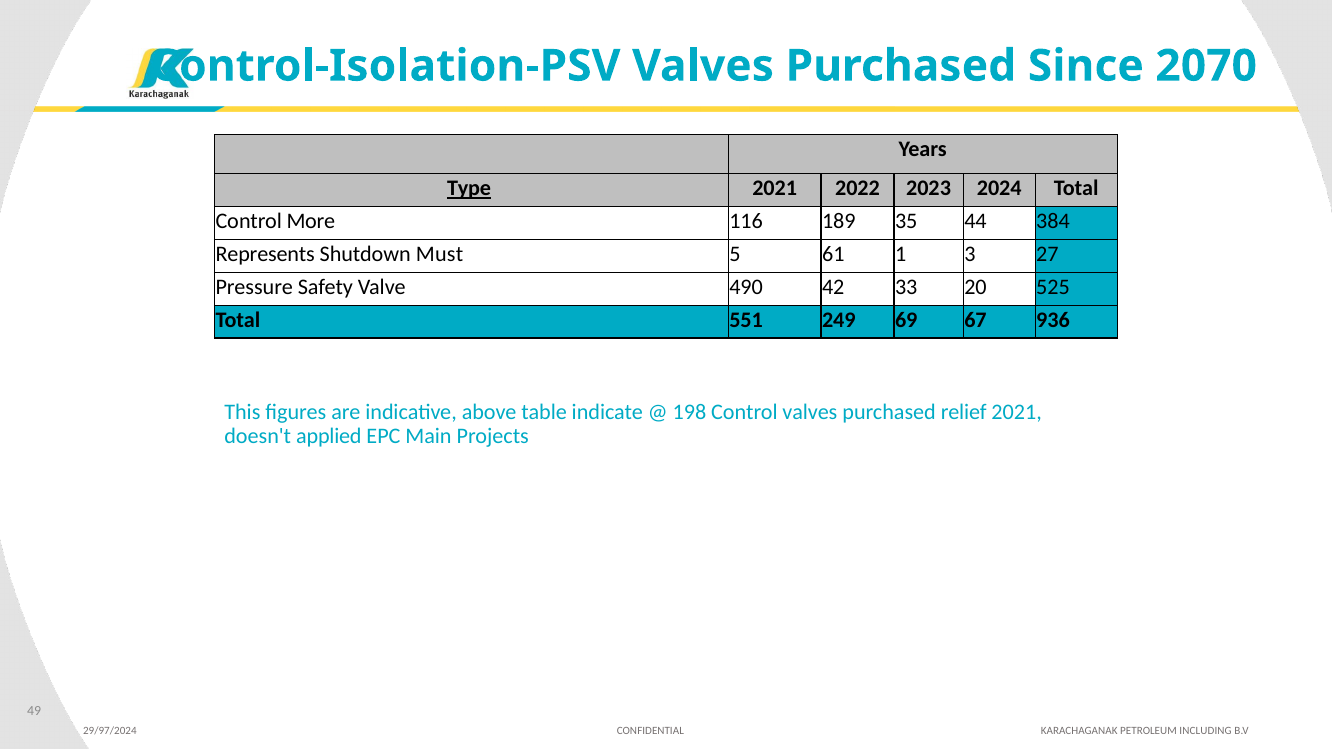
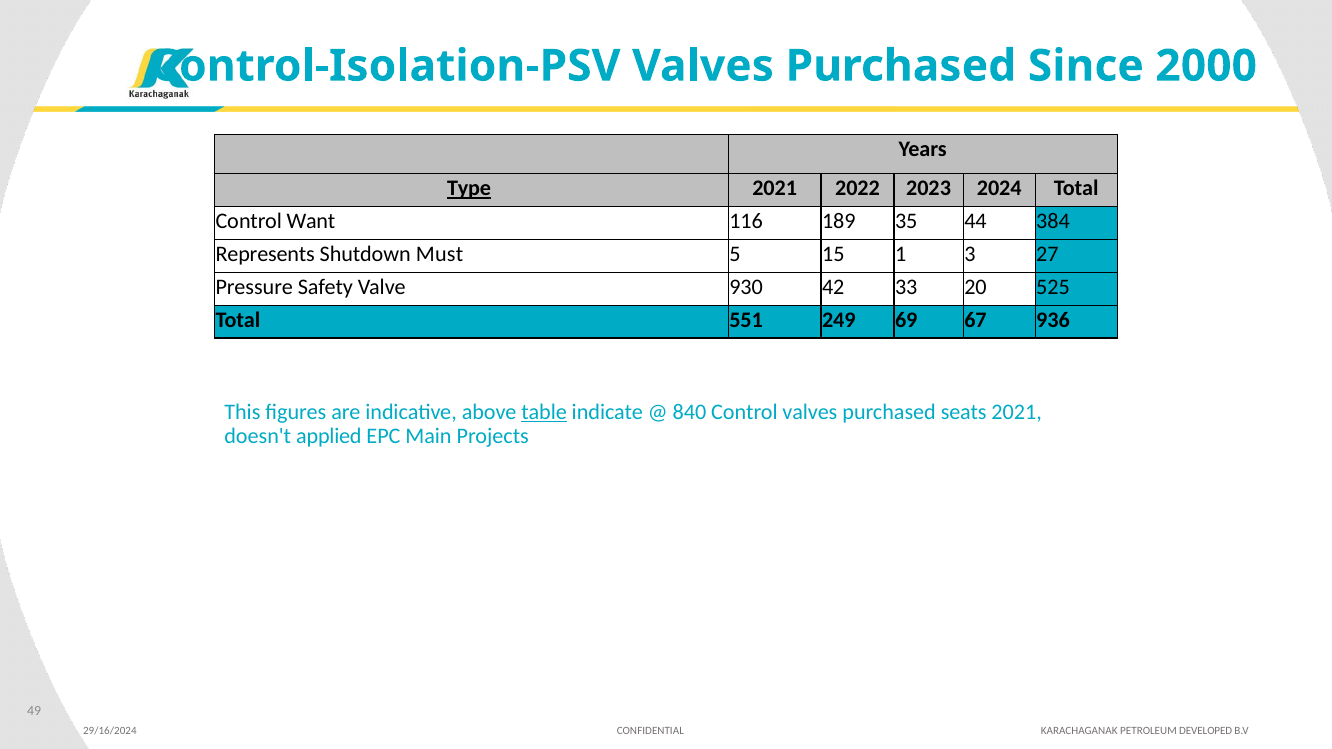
2070: 2070 -> 2000 (1206, 66)
More: More -> Want (311, 222)
61: 61 -> 15 (833, 254)
490: 490 -> 930 (746, 287)
table underline: none -> present (544, 412)
198: 198 -> 840 (689, 412)
relief: relief -> seats (964, 412)
29/97/2024: 29/97/2024 -> 29/16/2024 (110, 731)
INCLUDING: INCLUDING -> DEVELOPED (1206, 731)
